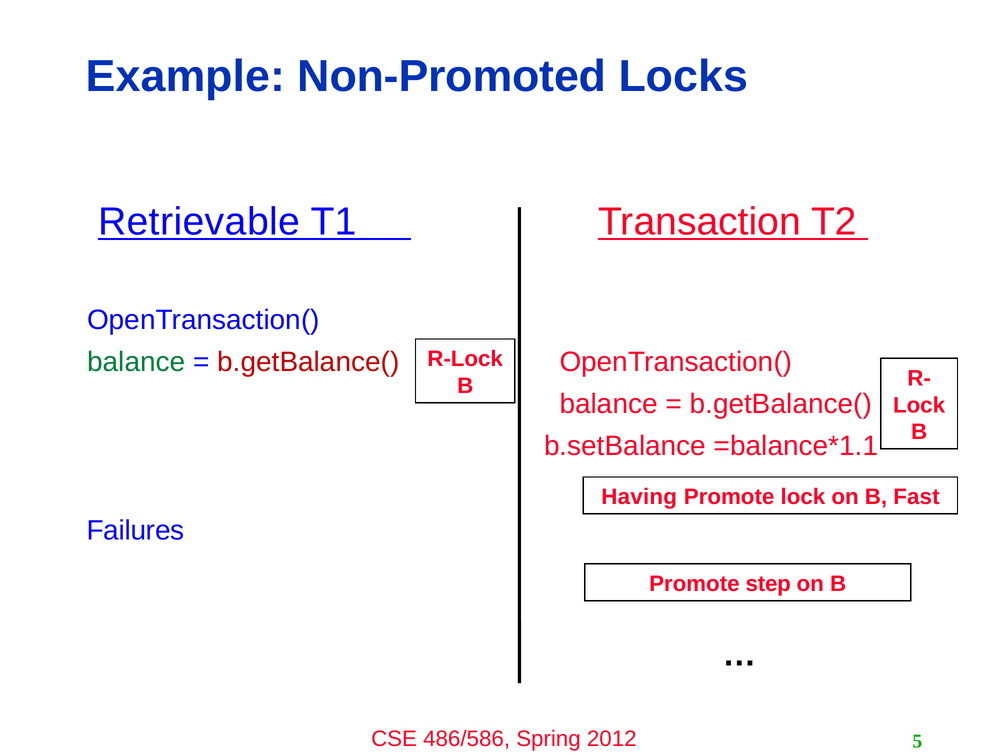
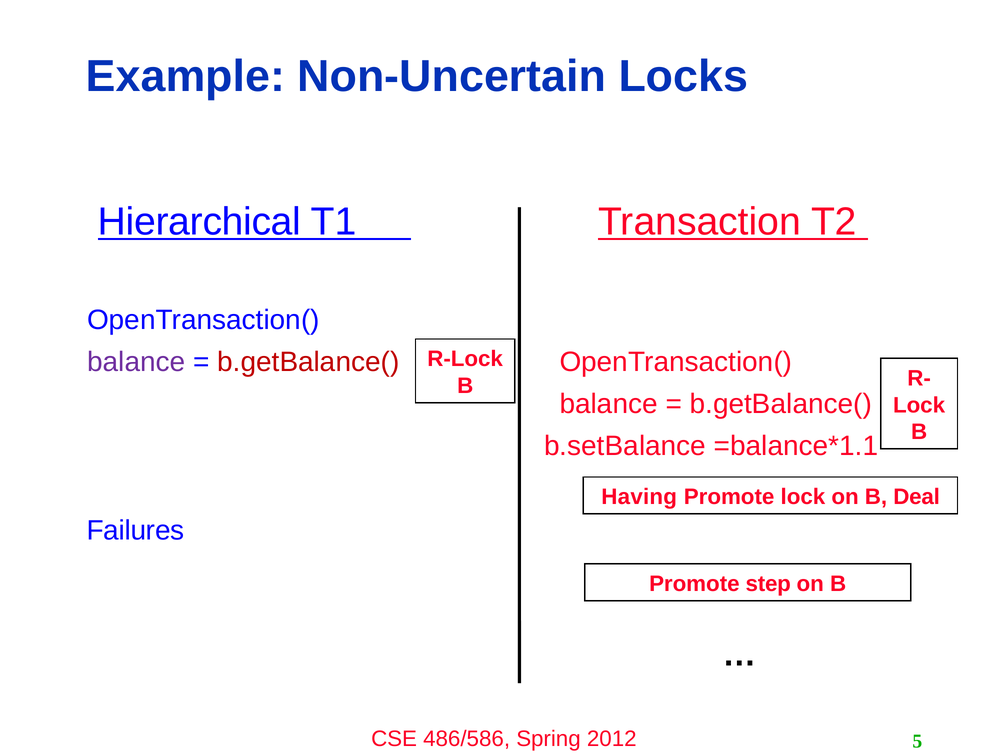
Non-Promoted: Non-Promoted -> Non-Uncertain (452, 77)
Retrievable: Retrievable -> Hierarchical (200, 222)
balance colour: green -> purple (136, 362)
Fast: Fast -> Deal (917, 497)
